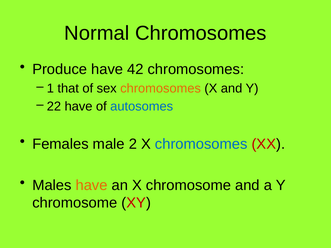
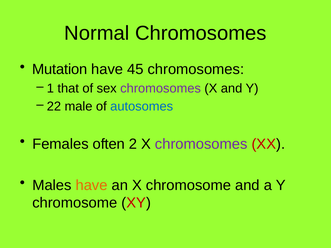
Produce: Produce -> Mutation (60, 69)
42: 42 -> 45 (135, 69)
chromosomes colour: orange -> purple (161, 88)
have: have -> male (79, 106)
male: male -> often (109, 144)
chromosomes colour: blue -> purple (201, 144)
